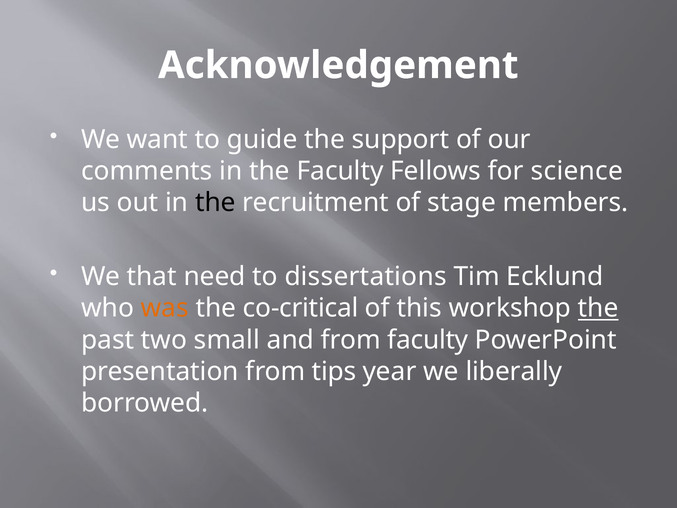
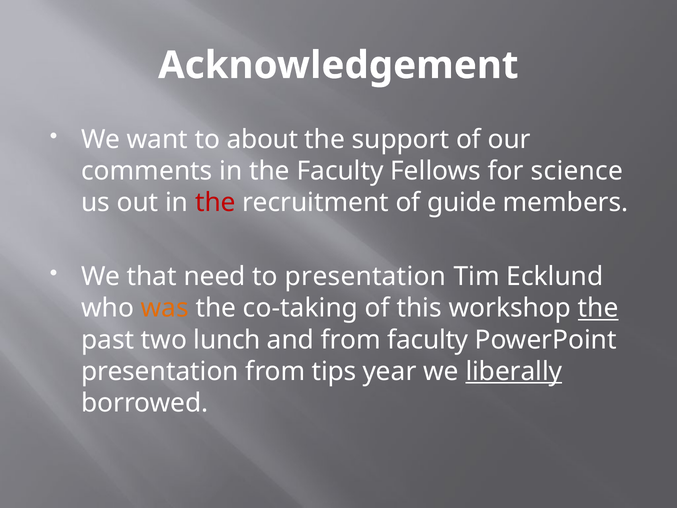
guide: guide -> about (262, 139)
the colour: black -> red (215, 203)
stage: stage -> guide (462, 203)
to dissertations: dissertations -> presentation (366, 276)
co-critical: co-critical -> co-taking (301, 308)
small: small -> lunch (227, 340)
liberally underline: none -> present (514, 371)
